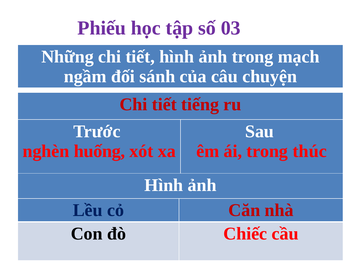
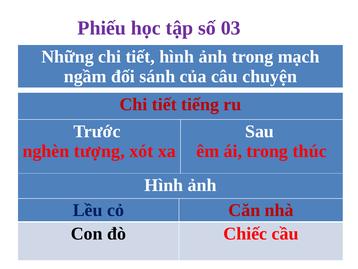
huống: huống -> tượng (99, 151)
